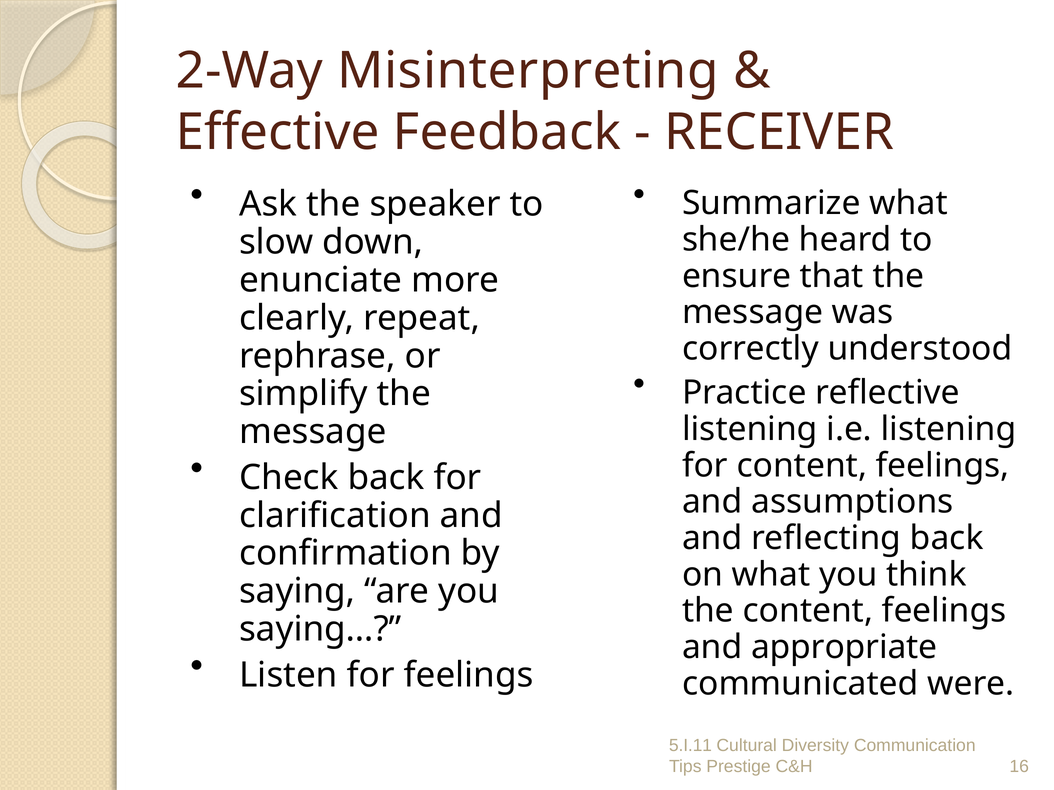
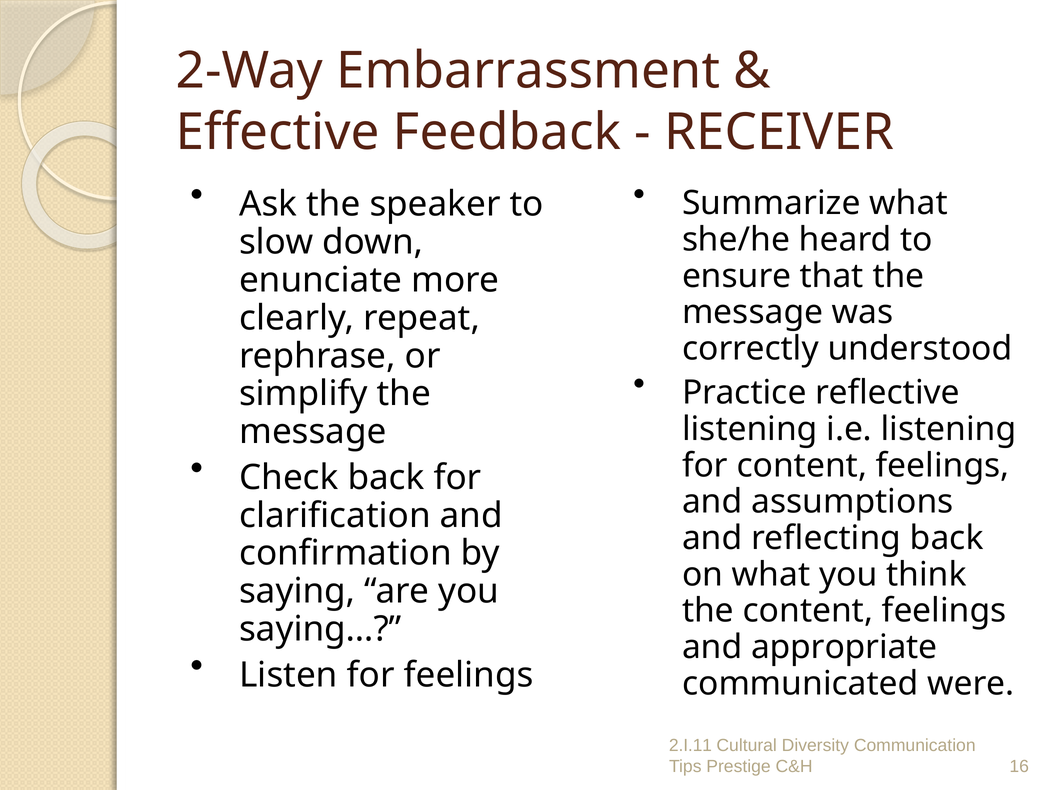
Misinterpreting: Misinterpreting -> Embarrassment (528, 71)
5.I.11: 5.I.11 -> 2.I.11 (690, 746)
